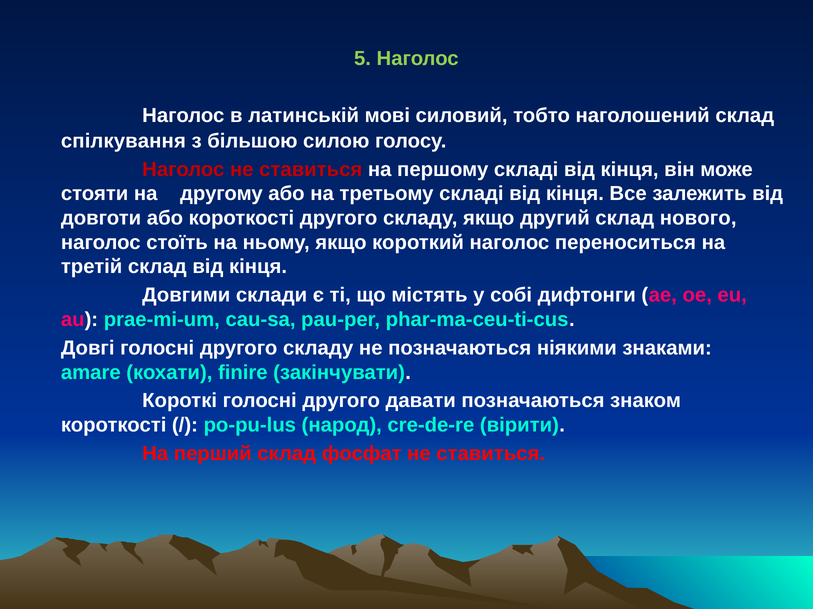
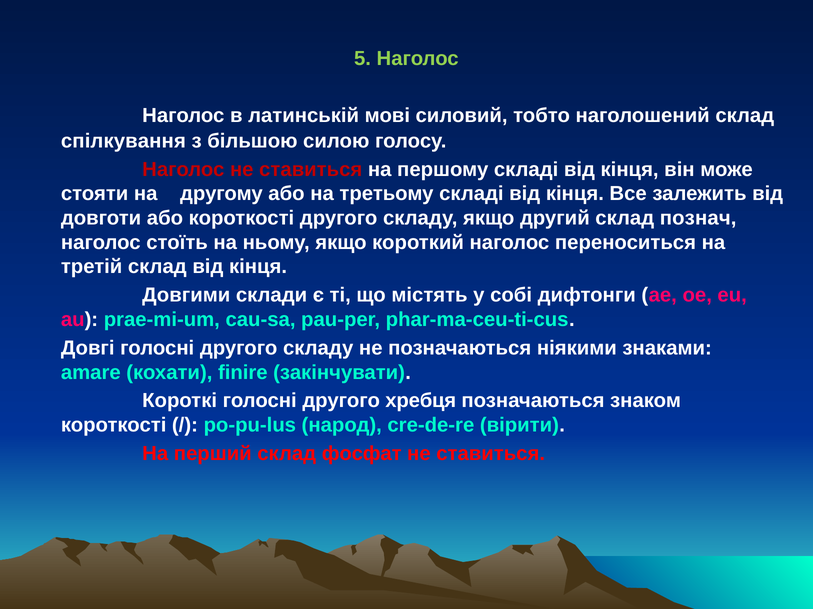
нового: нового -> познач (698, 218)
давати: давати -> хребця (421, 401)
